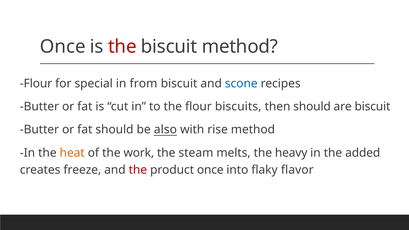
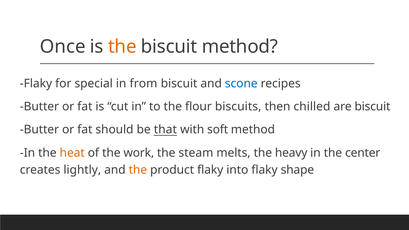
the colour: red -> orange (122, 47)
Flour: Flour -> Flaky (36, 84)
then should: should -> chilled (312, 107)
also: also -> that (165, 130)
rise: rise -> soft (218, 130)
added: added -> center (363, 153)
freeze: freeze -> lightly (82, 170)
the colour: red -> orange (138, 170)
product once: once -> flaky (210, 170)
flavor: flavor -> shape (297, 170)
